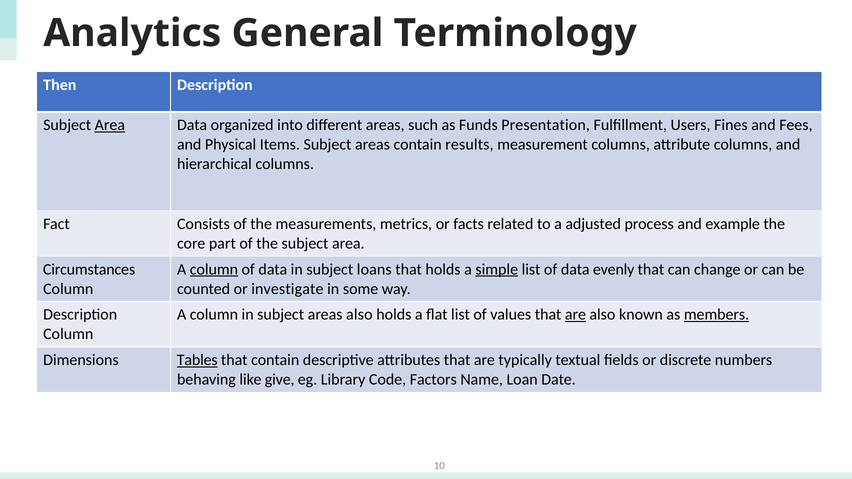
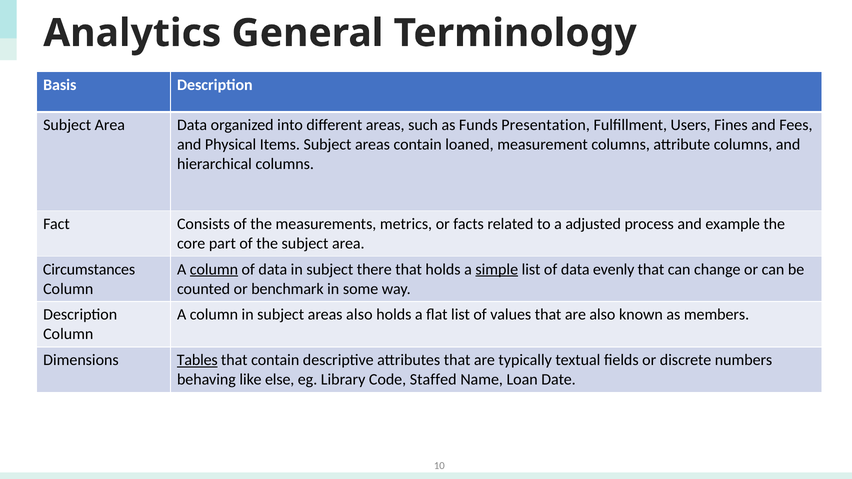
Then: Then -> Basis (60, 85)
Area underline: present -> none (110, 125)
results: results -> loaned (470, 145)
loans: loans -> there (374, 269)
investigate: investigate -> benchmark (287, 289)
are underline: present -> none (575, 315)
members underline: present -> none (717, 315)
give: give -> else (280, 380)
Factors: Factors -> Staffed (433, 380)
